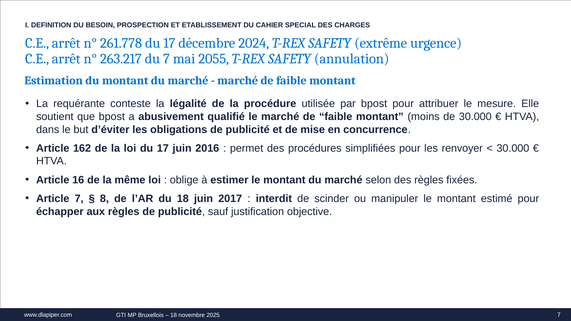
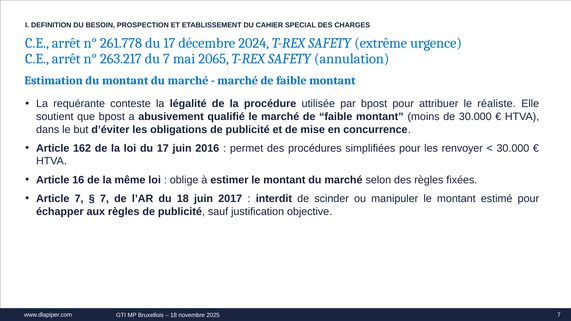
2055: 2055 -> 2065 (214, 59)
mesure: mesure -> réaliste (497, 104)
8: 8 -> 7 (104, 199)
